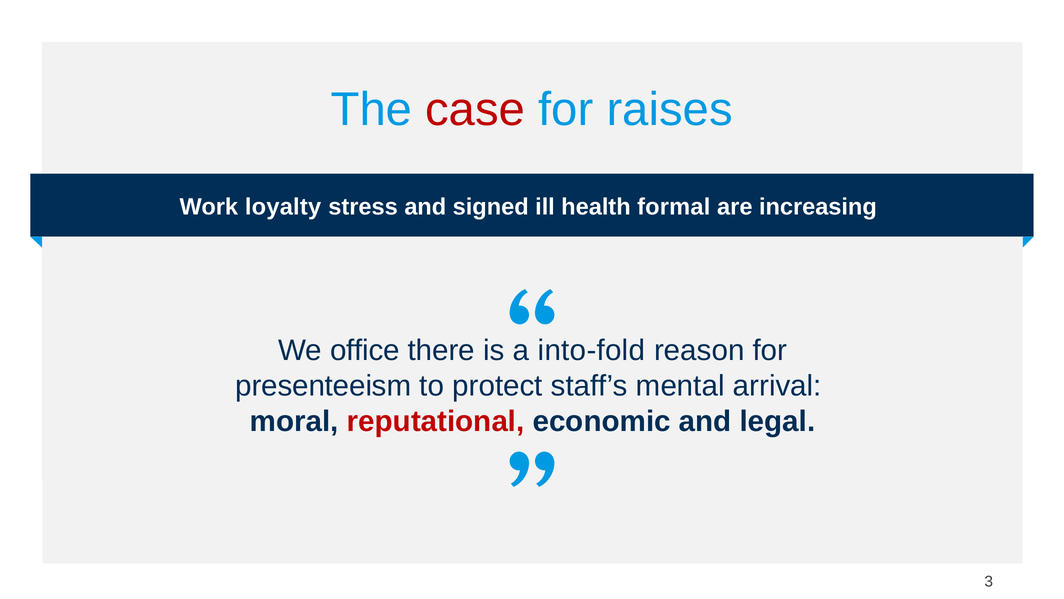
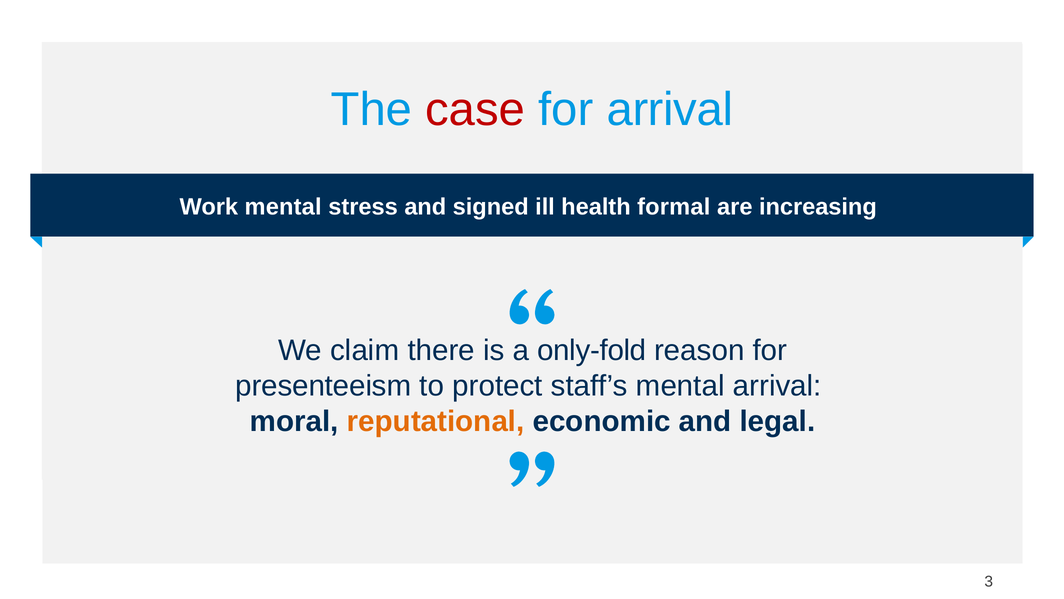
for raises: raises -> arrival (670, 110)
Work loyalty: loyalty -> mental (283, 207)
office: office -> claim (365, 350)
into-fold: into-fold -> only-fold (592, 350)
reputational colour: red -> orange (436, 421)
